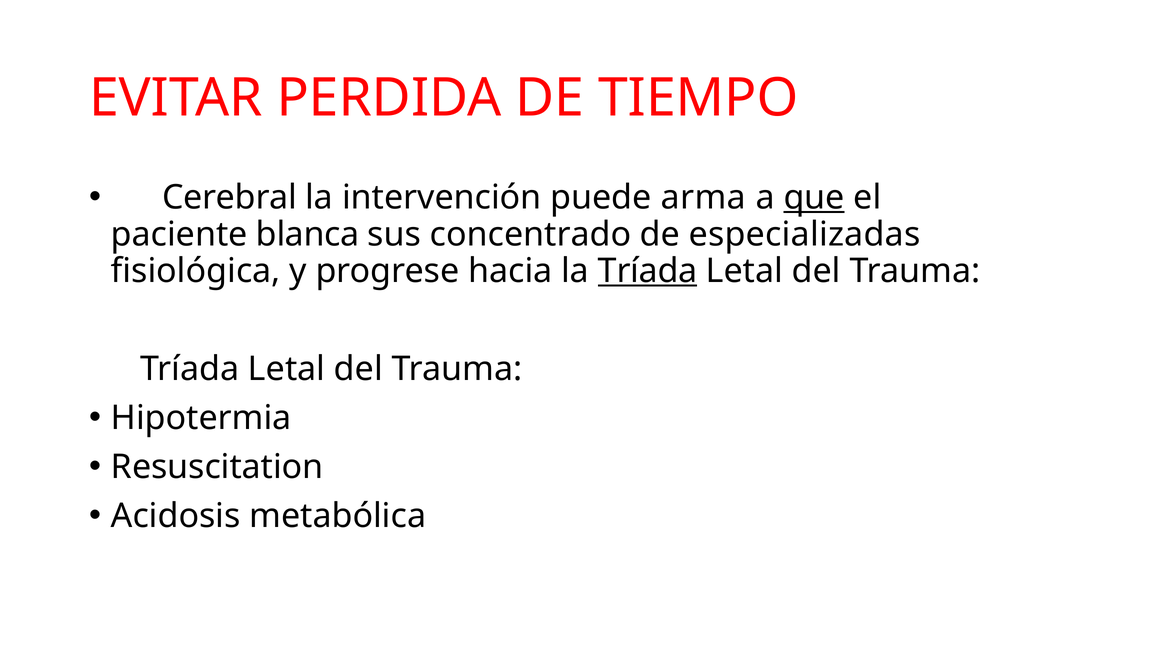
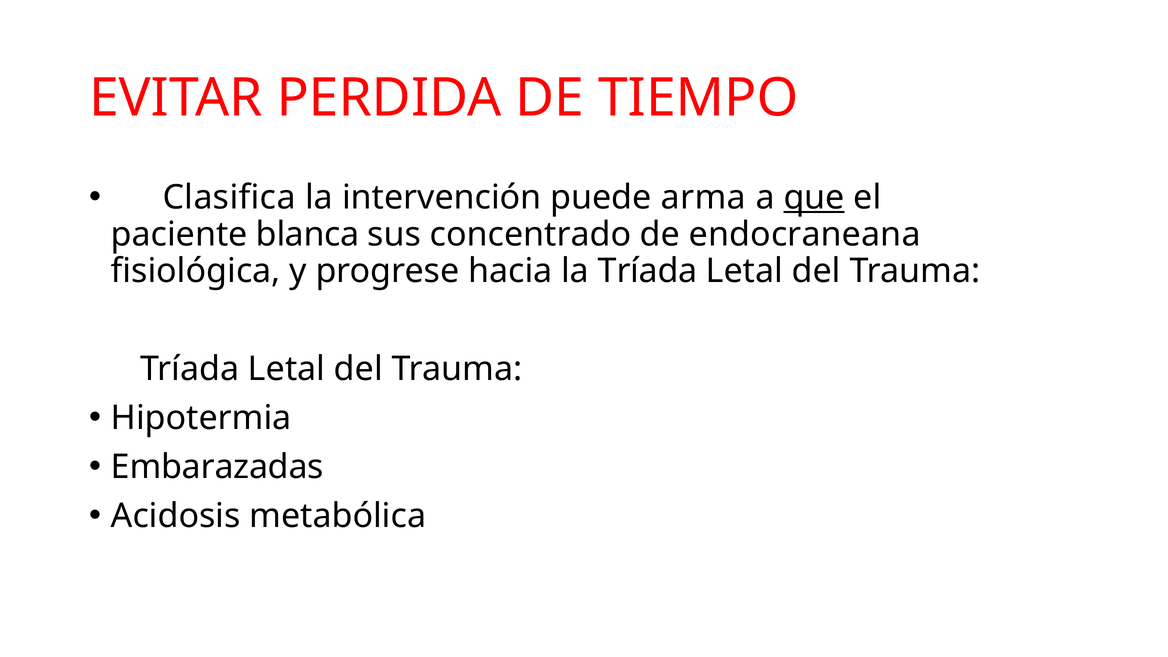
Cerebral: Cerebral -> Clasifica (229, 197)
especializadas: especializadas -> endocraneana (805, 234)
Tríada underline: present -> none (648, 271)
Resuscitation: Resuscitation -> Embarazadas (217, 467)
